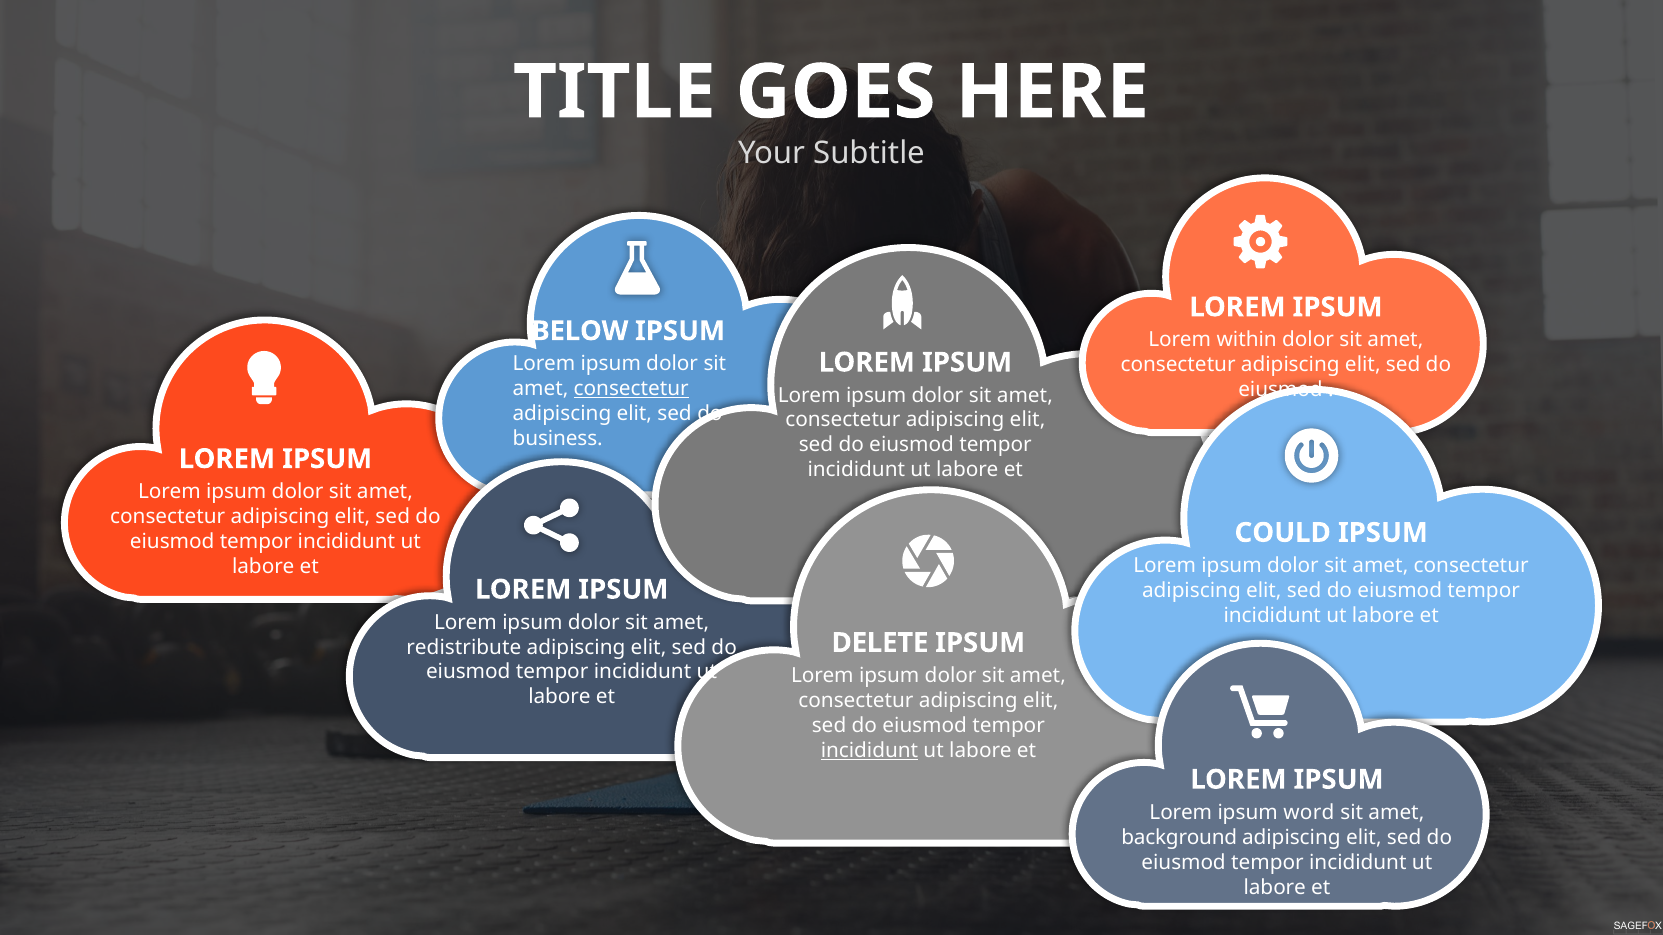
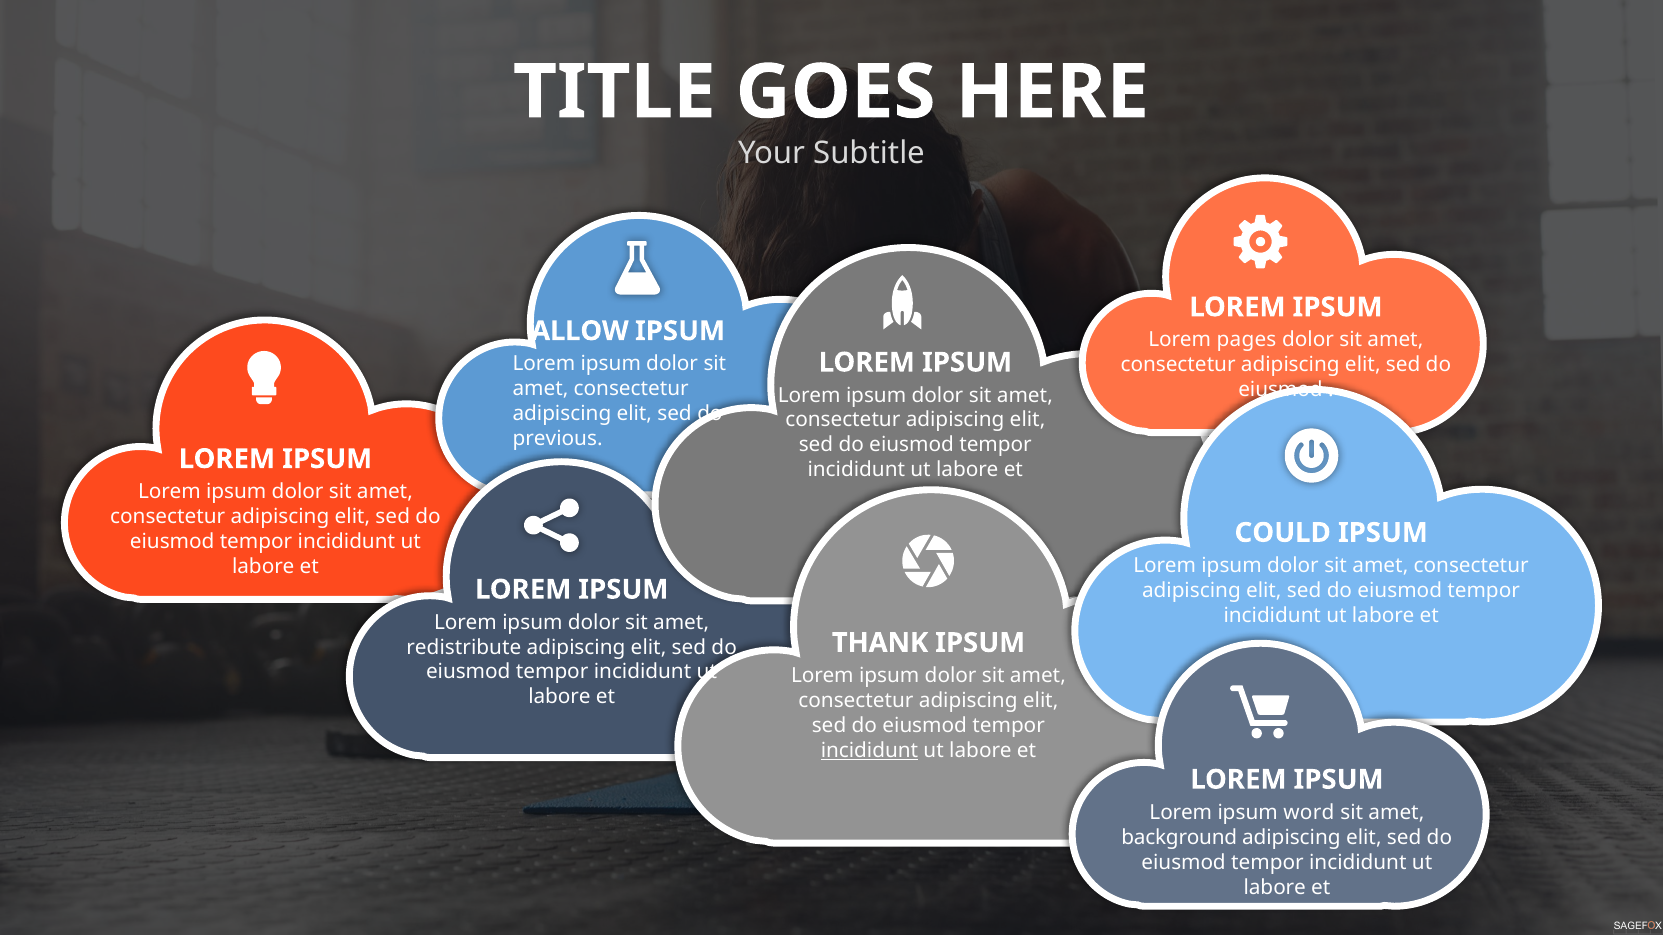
BELOW: BELOW -> ALLOW (580, 331)
within: within -> pages (1247, 340)
consectetur underline: present -> none (631, 389)
business: business -> previous (558, 439)
DELETE: DELETE -> THANK (880, 643)
